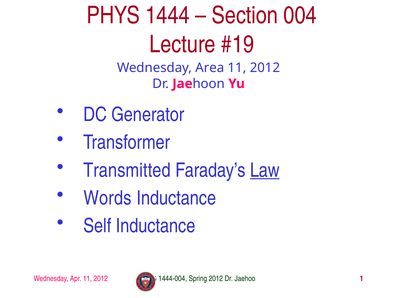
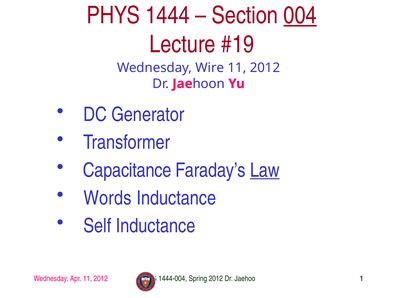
004 underline: none -> present (300, 15)
Area: Area -> Wire (210, 68)
Transmitted: Transmitted -> Capacitance (127, 170)
